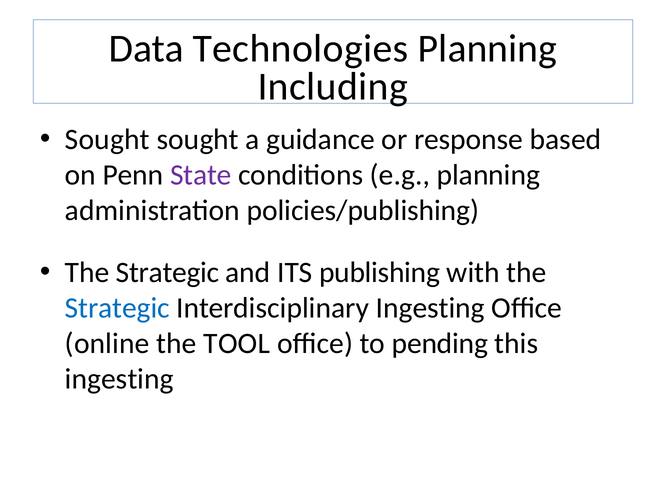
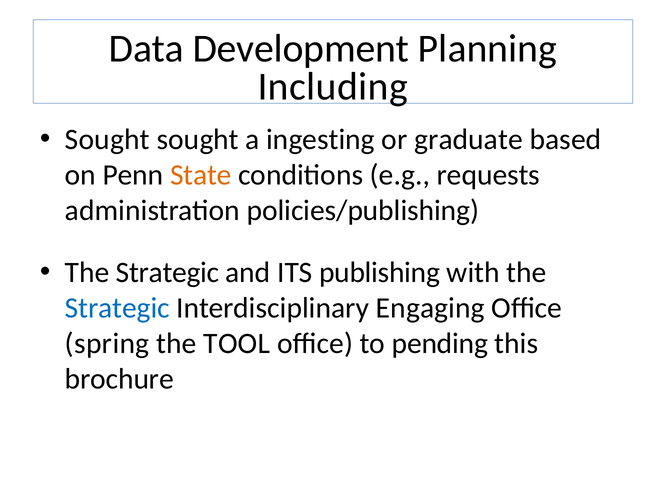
Technologies: Technologies -> Development (301, 48)
guidance: guidance -> ingesting (321, 140)
response: response -> graduate (469, 140)
State colour: purple -> orange (201, 175)
e.g planning: planning -> requests (488, 175)
Interdisciplinary Ingesting: Ingesting -> Engaging (430, 308)
online: online -> spring (107, 344)
ingesting: ingesting -> brochure (119, 380)
